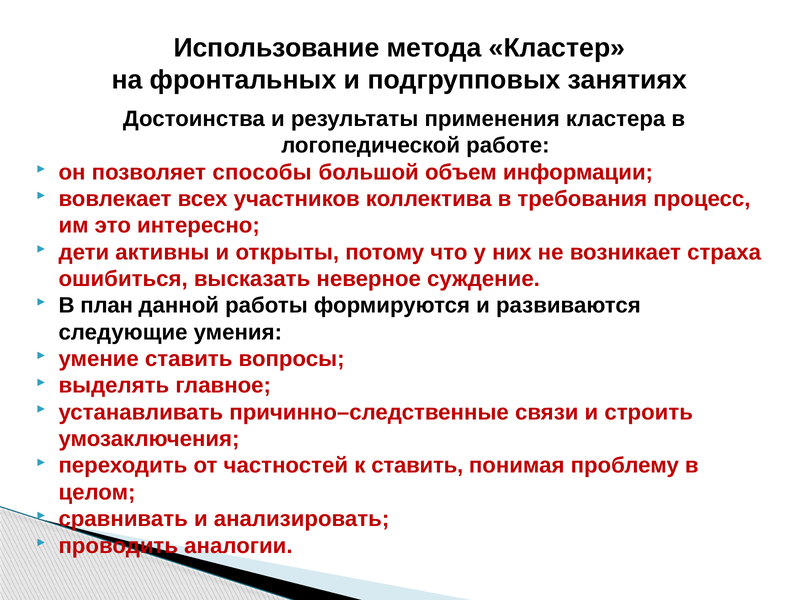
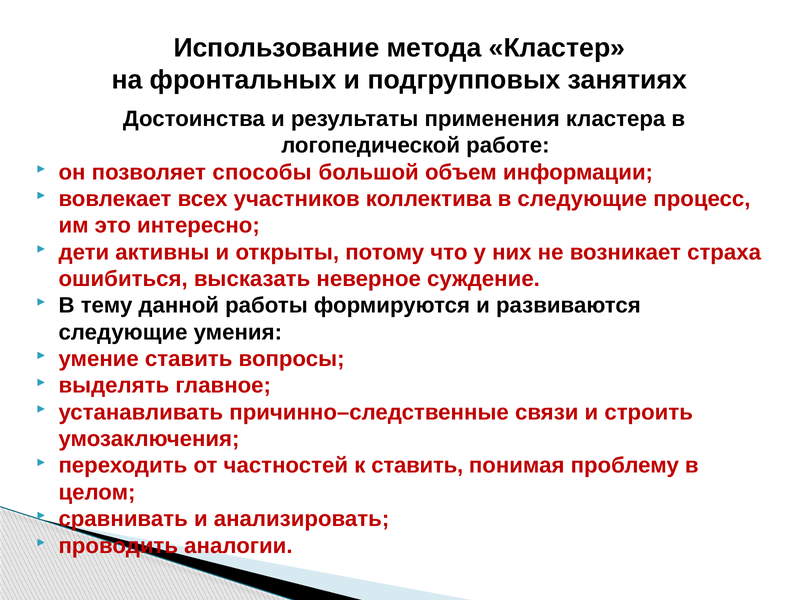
в требования: требования -> следующие (582, 199)
план: план -> тему (107, 305)
